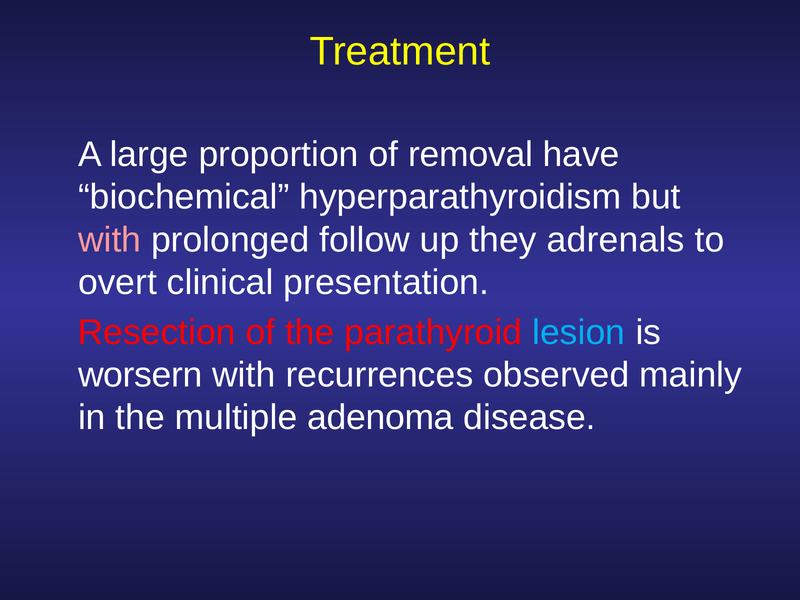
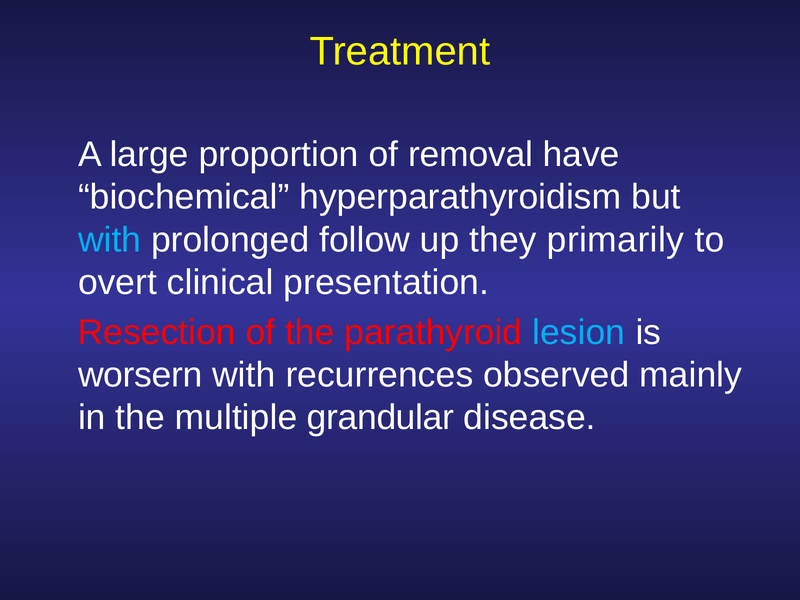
with colour: pink -> light blue (110, 240)
adrenals: adrenals -> primarily (615, 240)
adenoma: adenoma -> grandular (380, 418)
